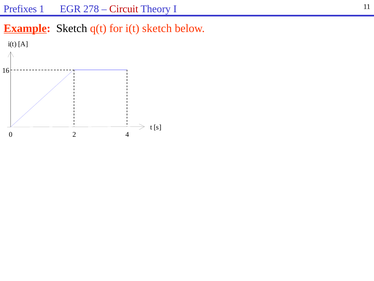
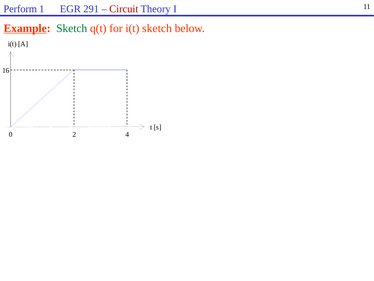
Prefixes: Prefixes -> Perform (20, 9)
278: 278 -> 291 (91, 9)
Sketch colour: black -> green (72, 28)
